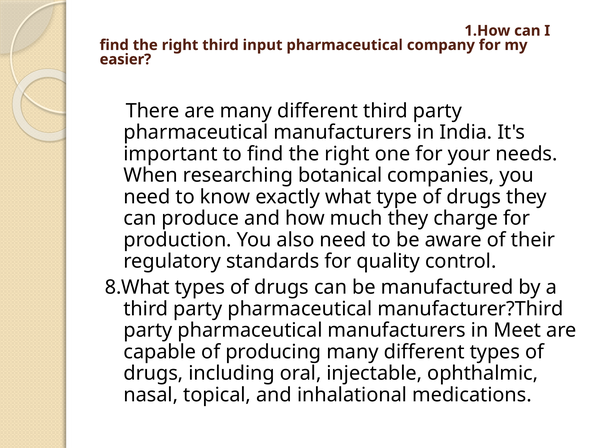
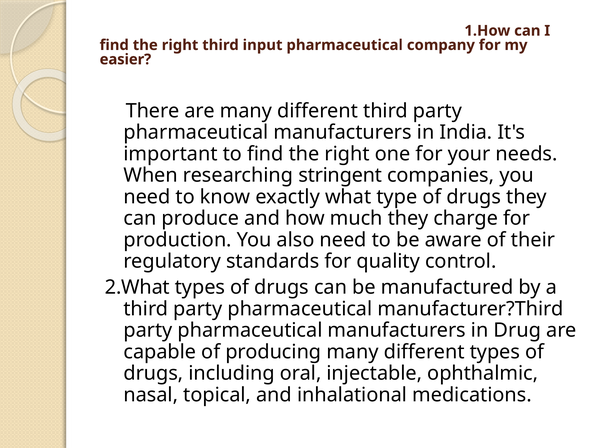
botanical: botanical -> stringent (340, 175)
8.What: 8.What -> 2.What (137, 287)
Meet: Meet -> Drug (517, 330)
